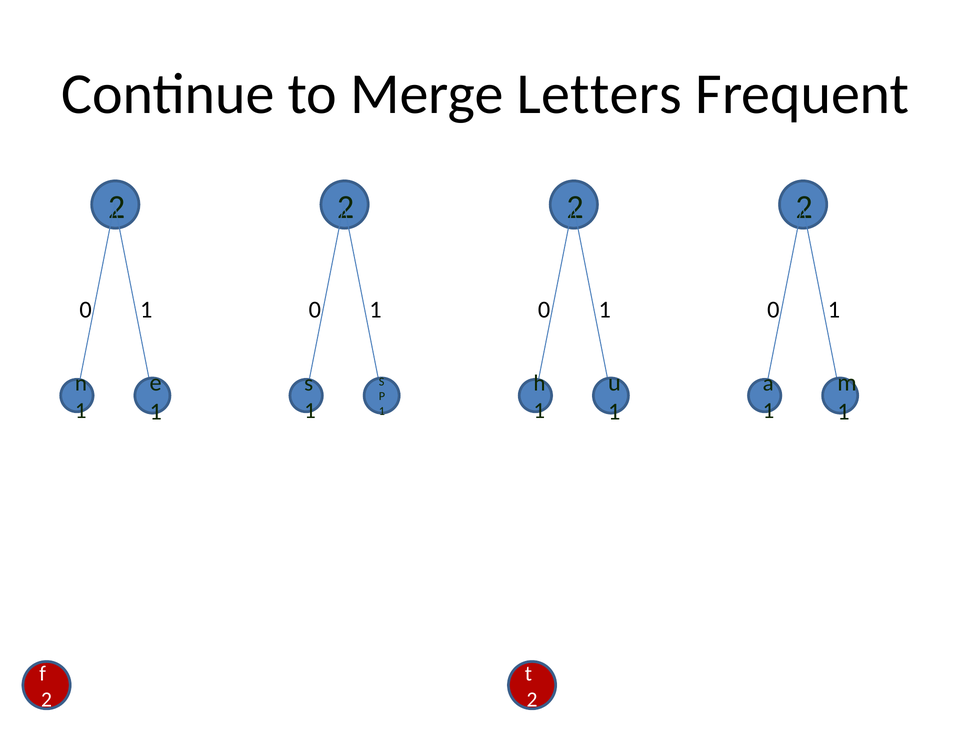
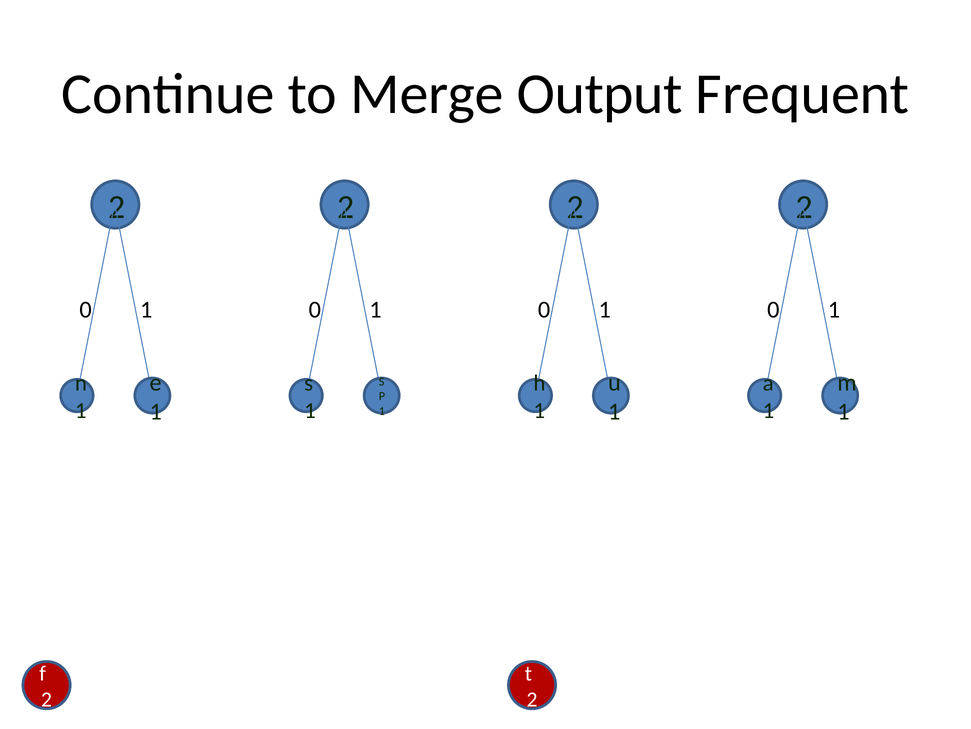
Letters: Letters -> Output (600, 94)
